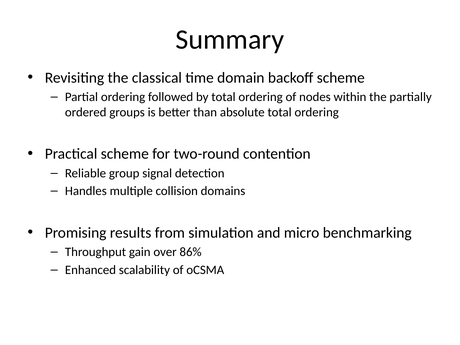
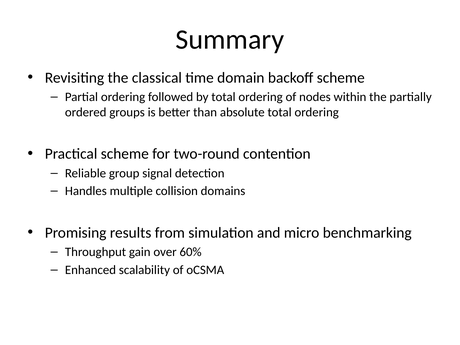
86%: 86% -> 60% (191, 252)
